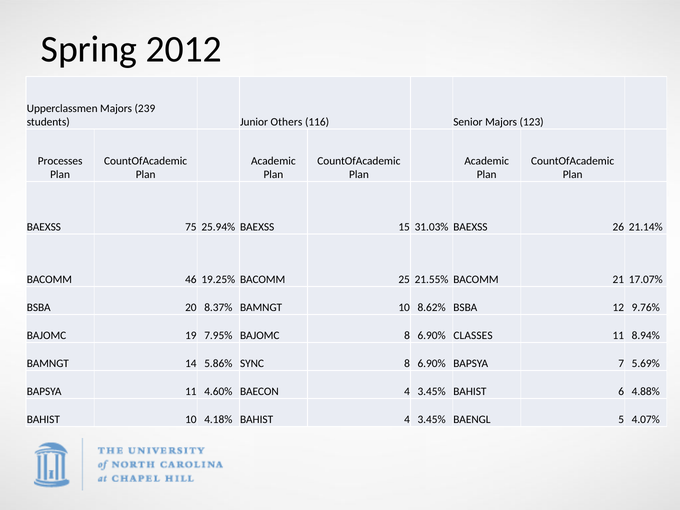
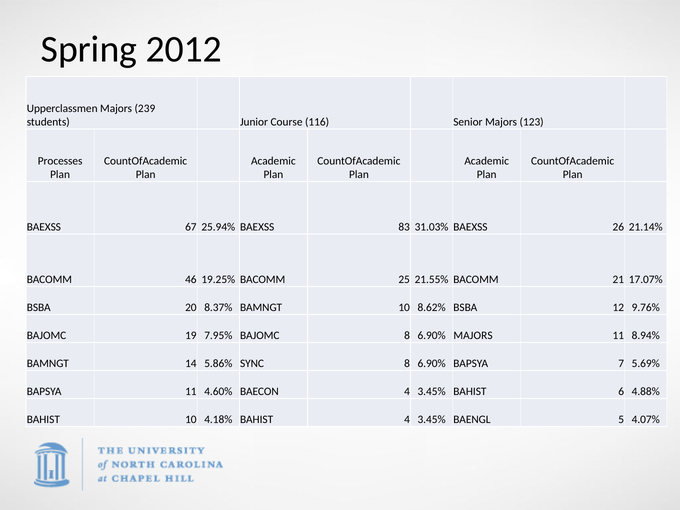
Others: Others -> Course (287, 122)
75: 75 -> 67 (191, 227)
15: 15 -> 83 (404, 227)
6.90% CLASSES: CLASSES -> MAJORS (473, 336)
